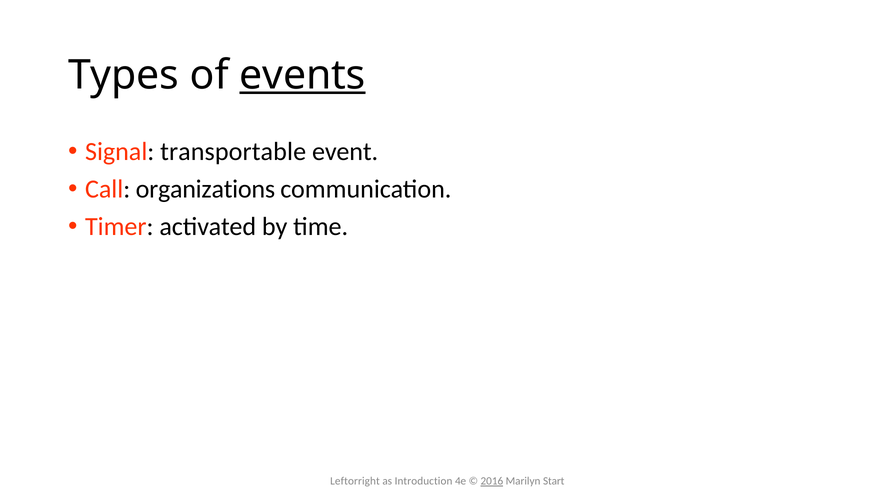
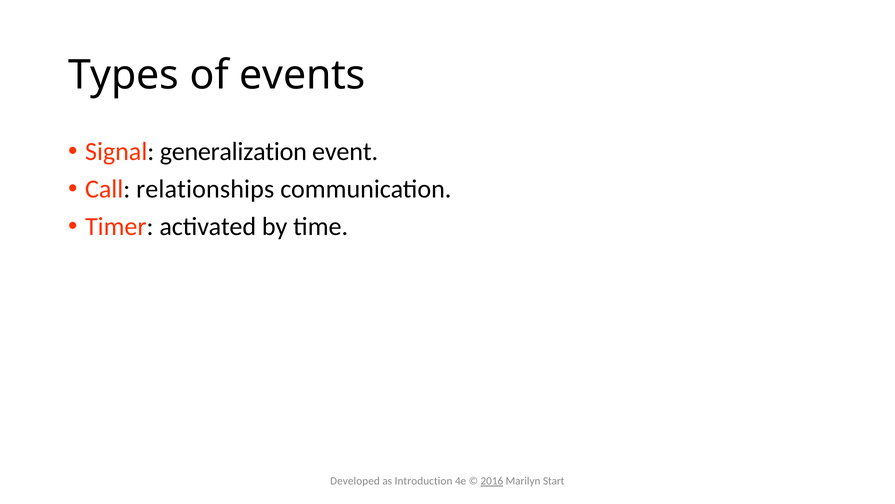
events underline: present -> none (303, 75)
transportable: transportable -> generalization (233, 151)
organizations: organizations -> relationships (205, 189)
Leftorright: Leftorright -> Developed (355, 481)
